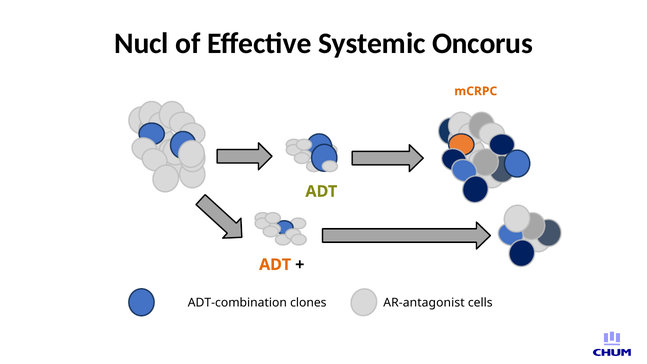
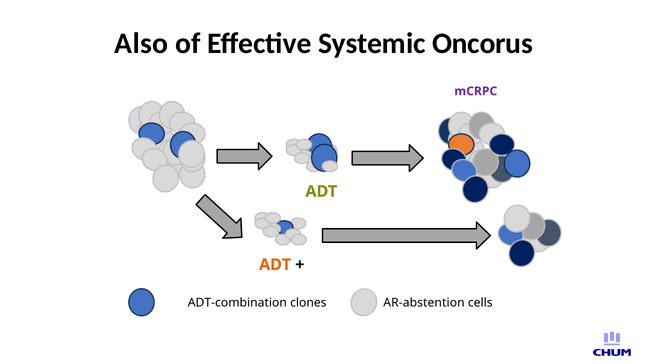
Nucl: Nucl -> Also (141, 43)
mCRPC colour: orange -> purple (476, 91)
AR-antagonist: AR-antagonist -> AR-abstention (424, 303)
